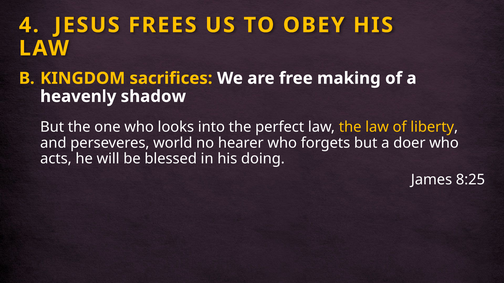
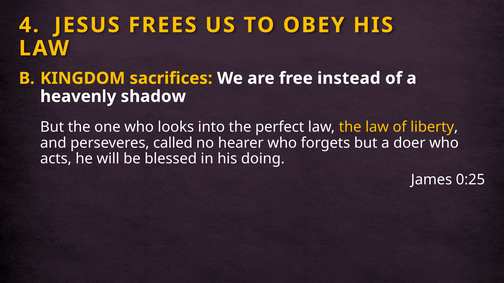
making: making -> instead (349, 78)
world: world -> called (173, 143)
8:25: 8:25 -> 0:25 (470, 180)
